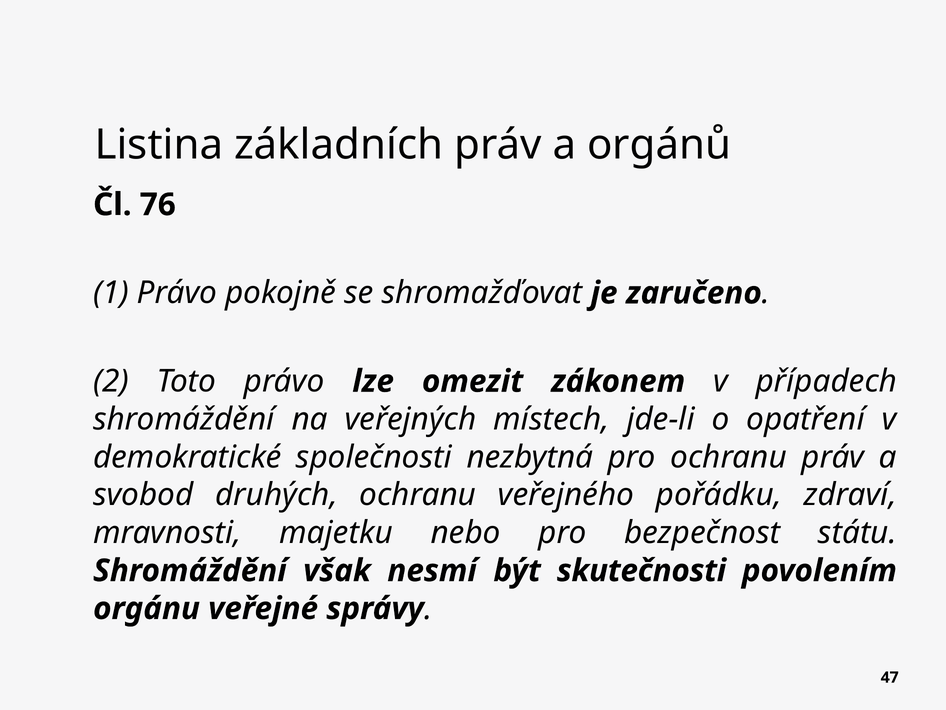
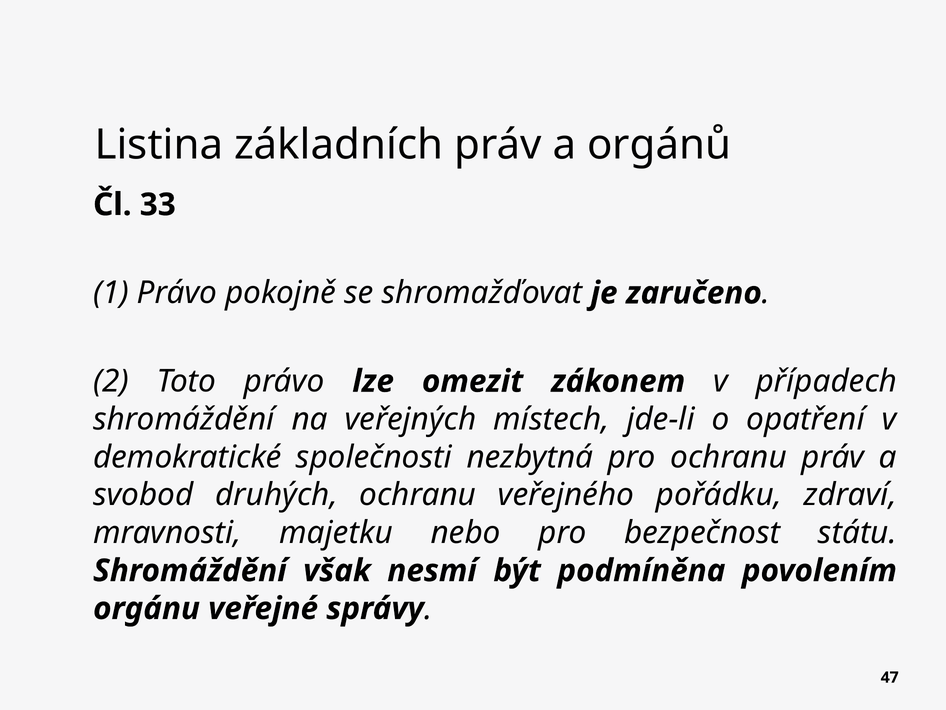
76: 76 -> 33 (158, 205)
skutečnosti: skutečnosti -> podmíněna (641, 570)
